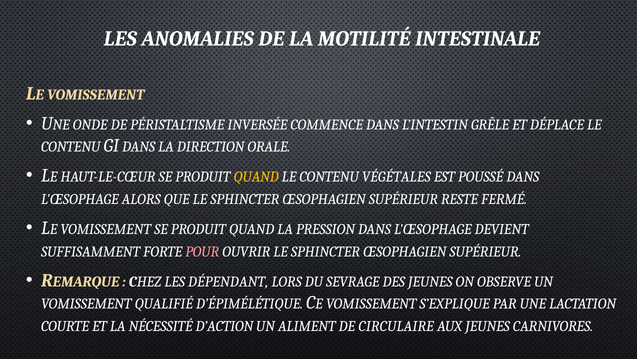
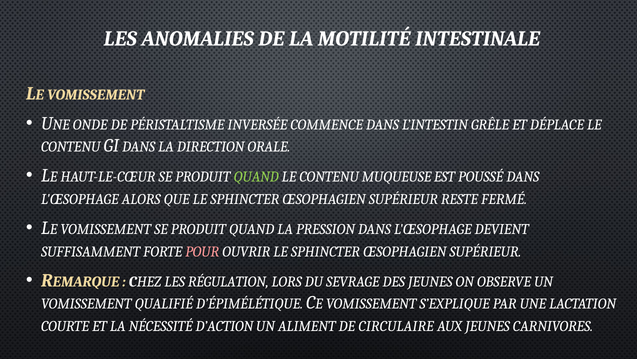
QUAND colour: yellow -> light green (256, 177)
VÉGÉTALES: VÉGÉTALES -> MUQUEUSE (396, 177)
DÉPENDANT: DÉPENDANT -> RÉGULATION (228, 281)
